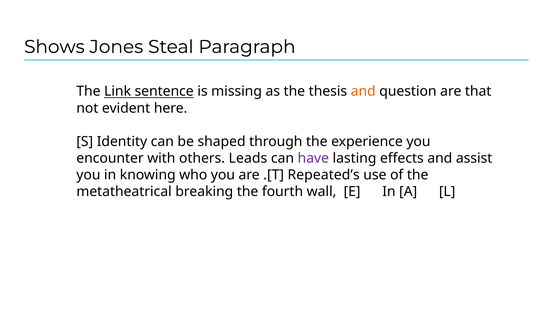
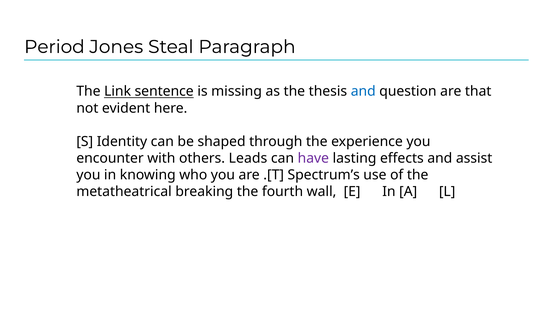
Shows: Shows -> Period (54, 47)
and colour: orange -> blue (363, 91)
Repeated’s: Repeated’s -> Spectrum’s (324, 175)
